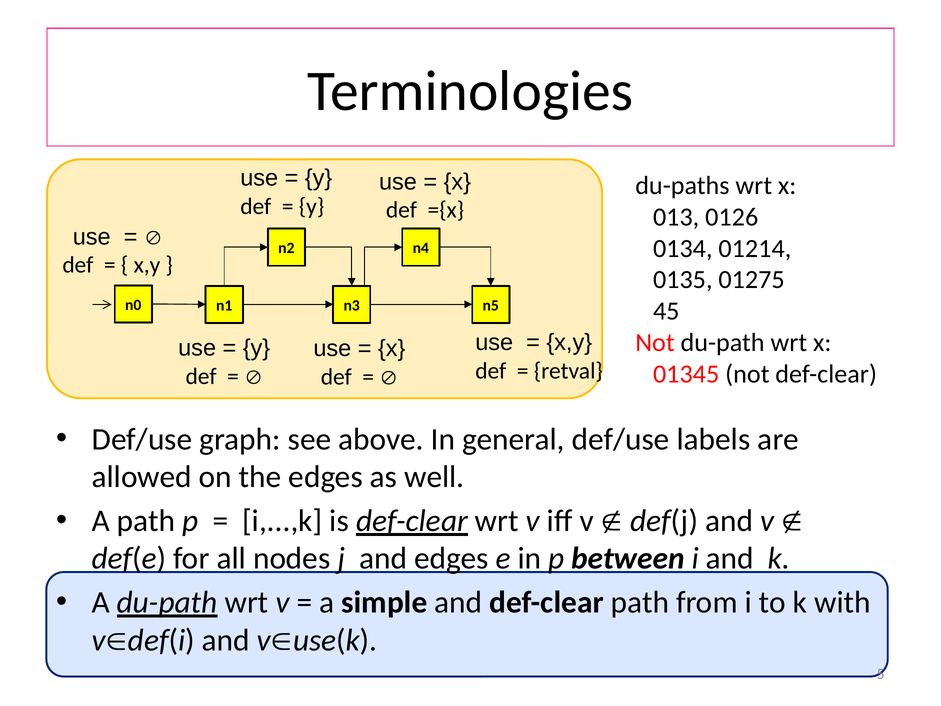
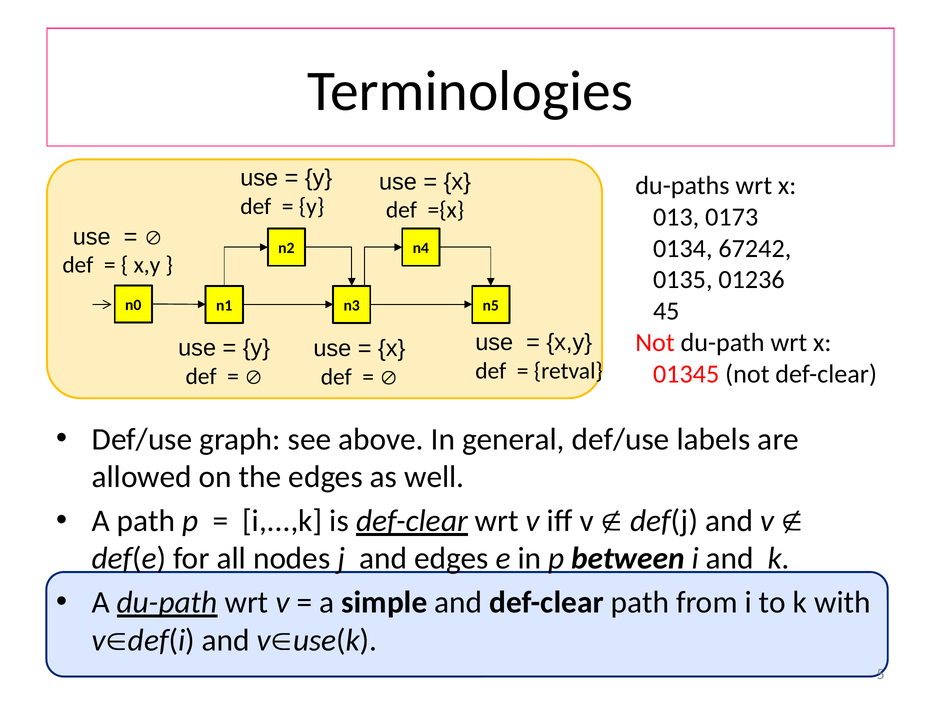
0126: 0126 -> 0173 (732, 217)
01214: 01214 -> 67242 (755, 248)
01275: 01275 -> 01236 (752, 280)
